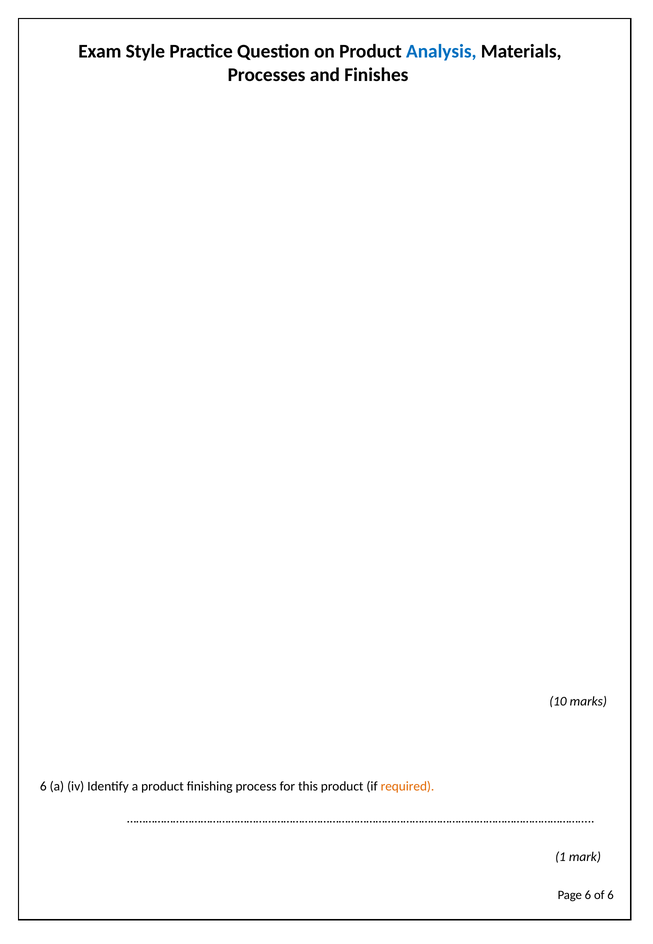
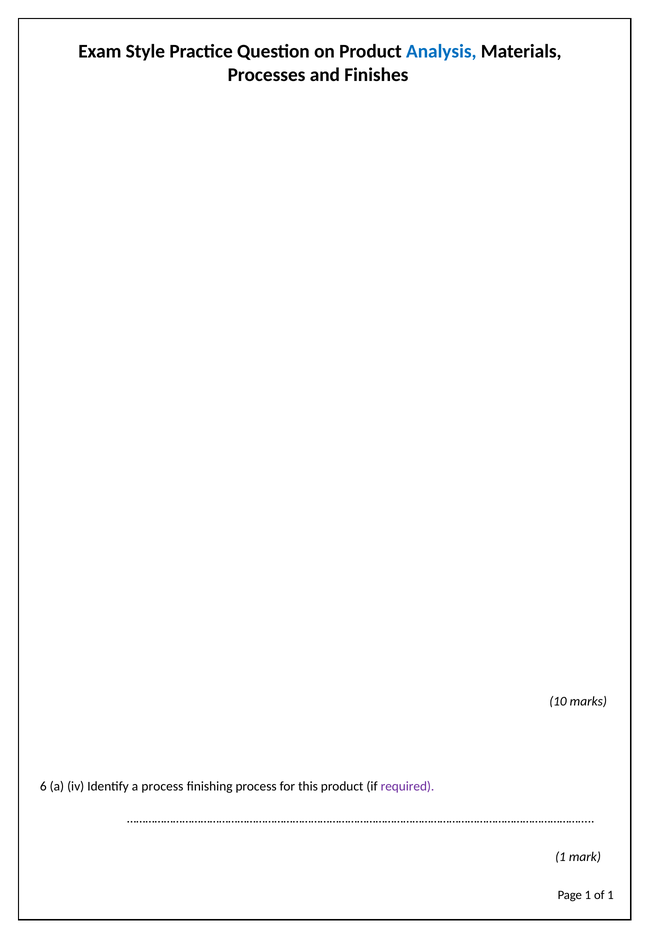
a product: product -> process (162, 786)
required colour: orange -> purple (407, 786)
Page 6: 6 -> 1 (588, 894)
of 6: 6 -> 1 (611, 894)
